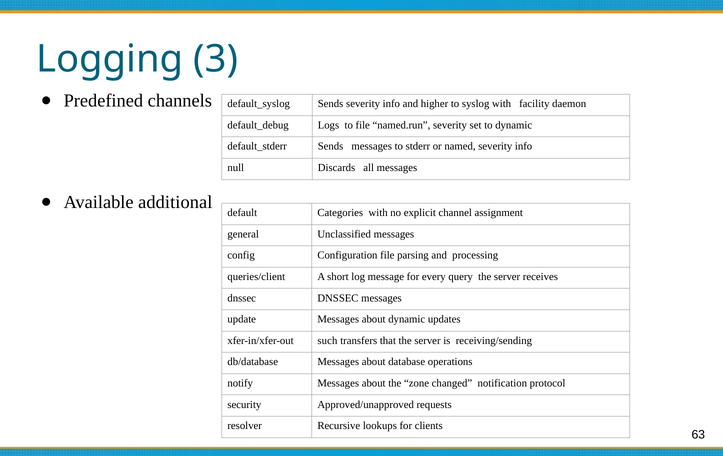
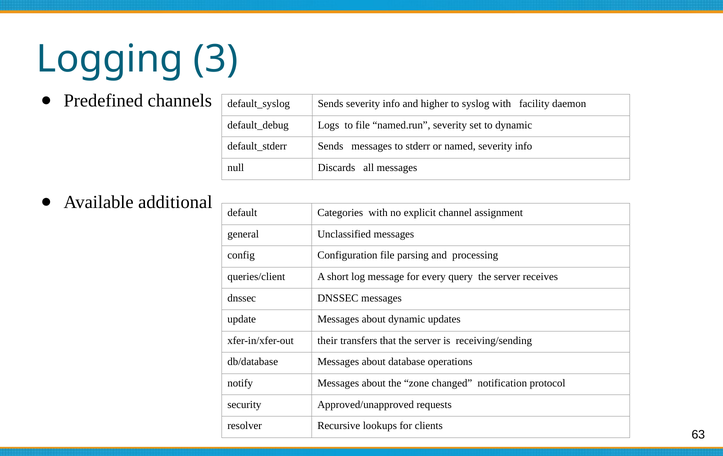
such: such -> their (327, 340)
